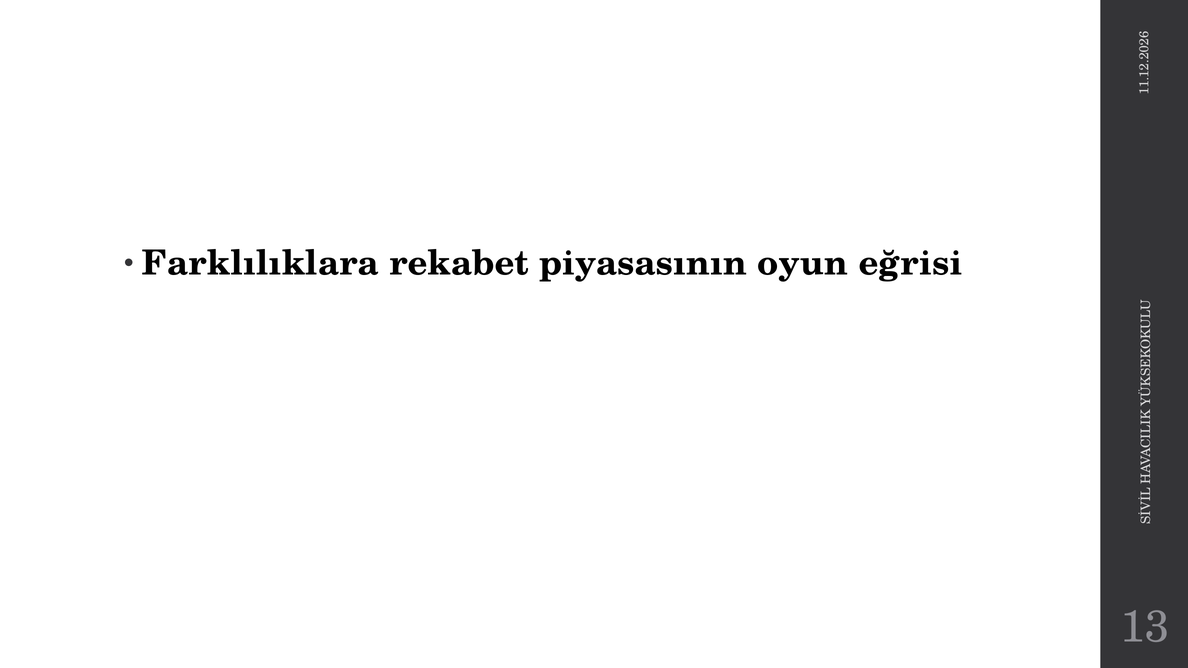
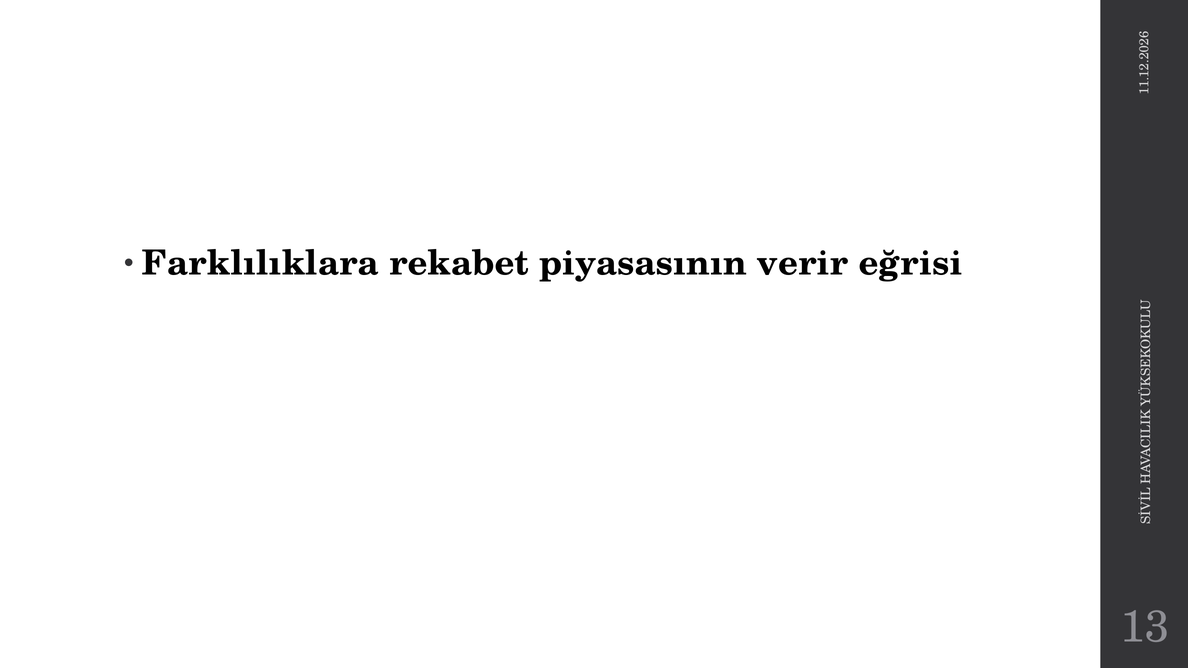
oyun: oyun -> verir (803, 264)
